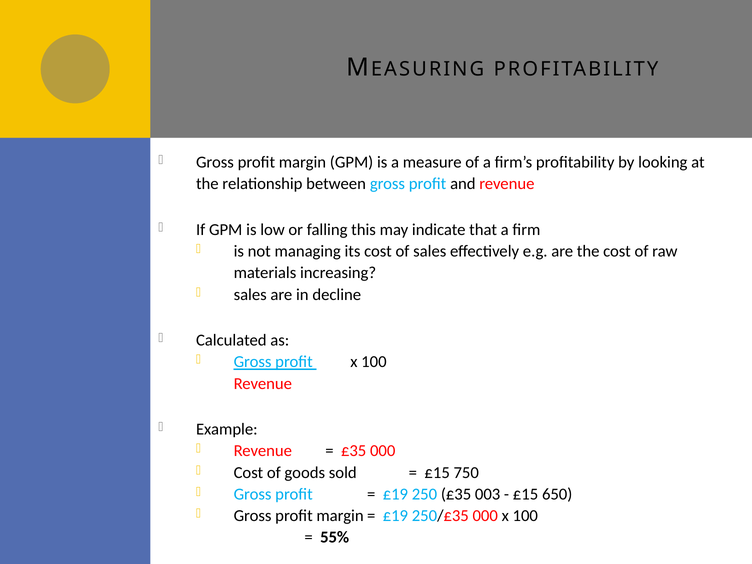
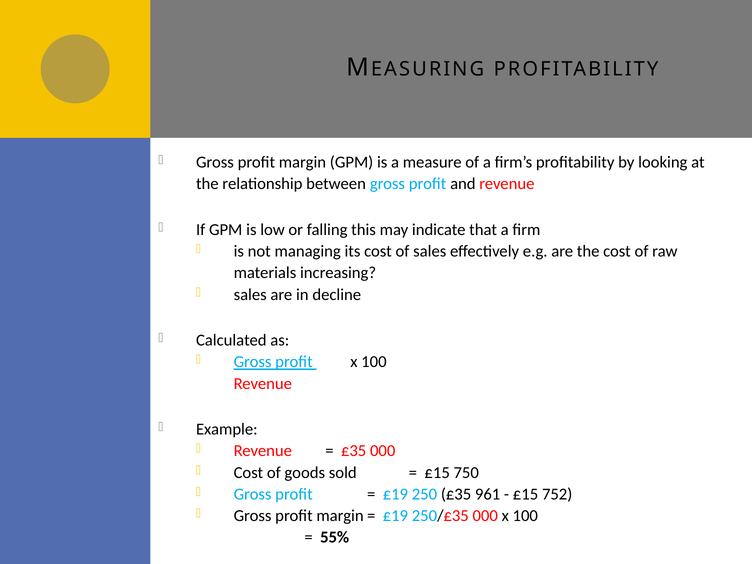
003: 003 -> 961 (488, 494)
650: 650 -> 752 (557, 494)
